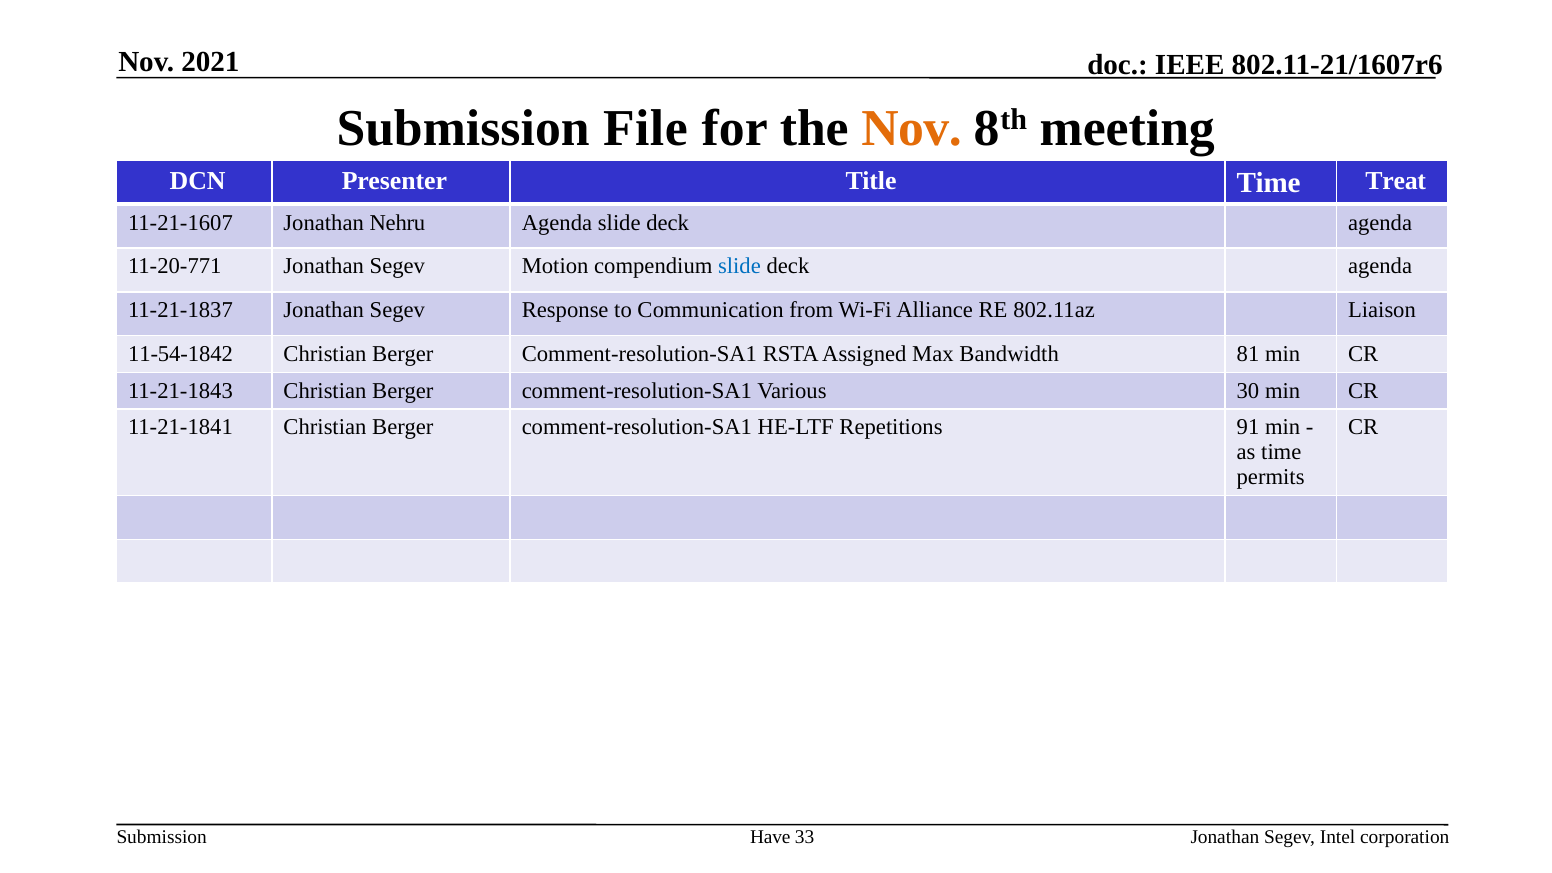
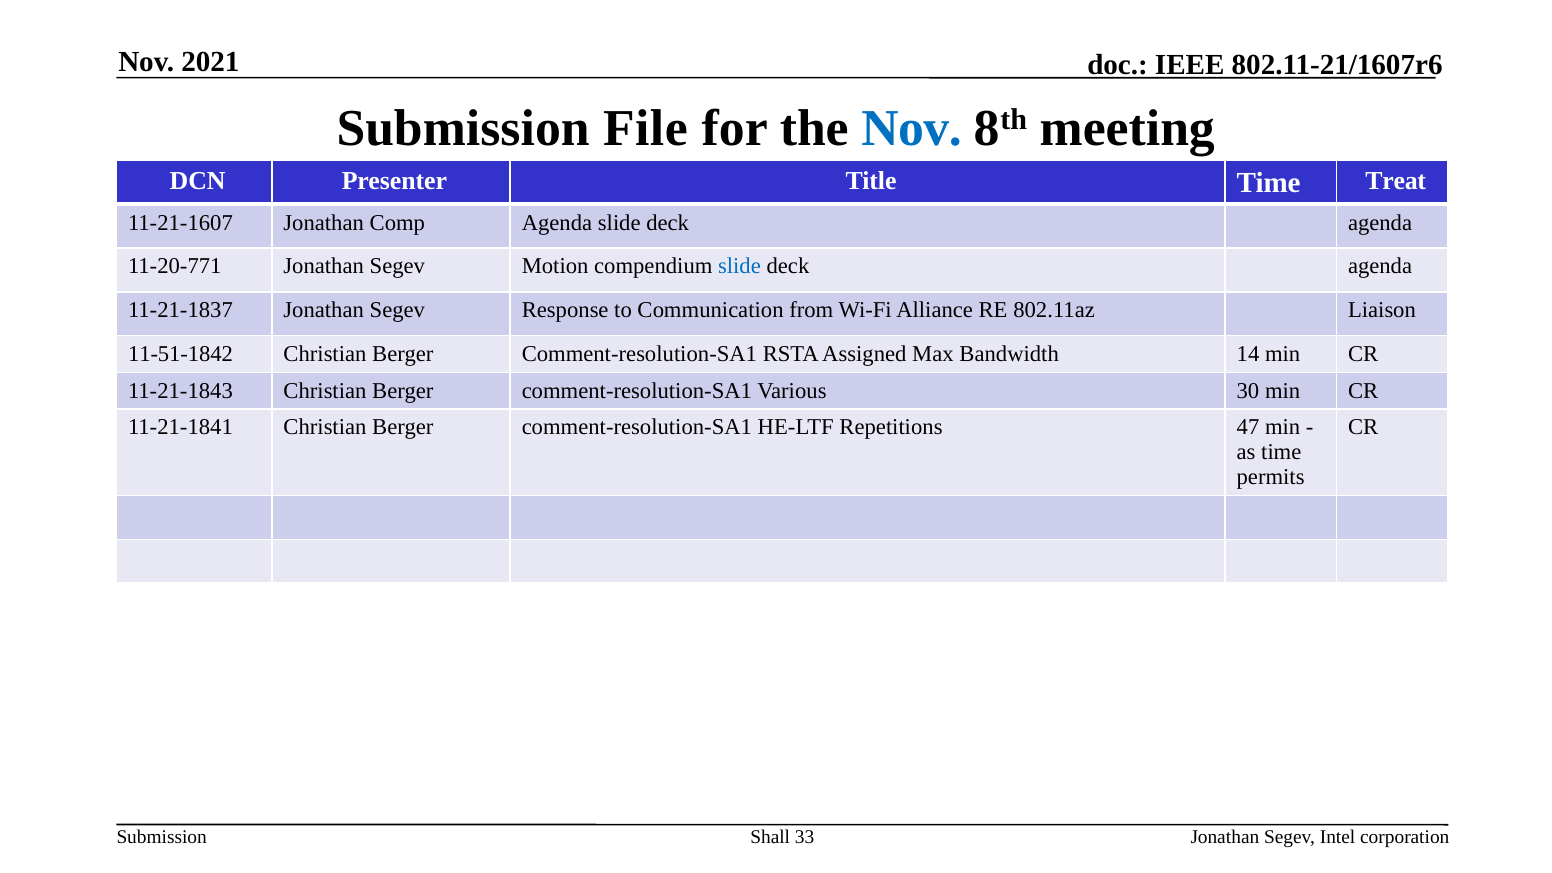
Nov colour: orange -> blue (912, 128)
Nehru: Nehru -> Comp (397, 223)
11-54-1842: 11-54-1842 -> 11-51-1842 (181, 354)
81: 81 -> 14 (1248, 354)
91: 91 -> 47 (1248, 427)
Have: Have -> Shall (770, 837)
